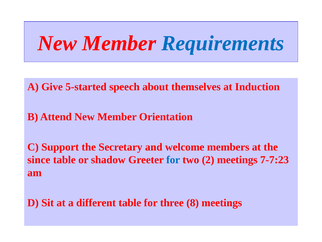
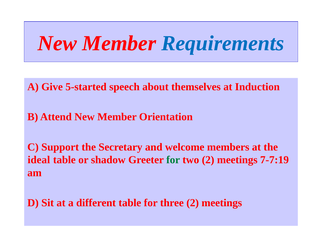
since: since -> ideal (39, 160)
for colour: blue -> green (173, 160)
7-7:23: 7-7:23 -> 7-7:19 (274, 160)
three 8: 8 -> 2 (193, 203)
